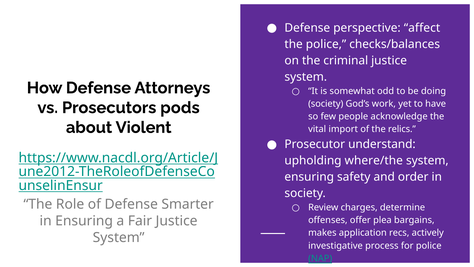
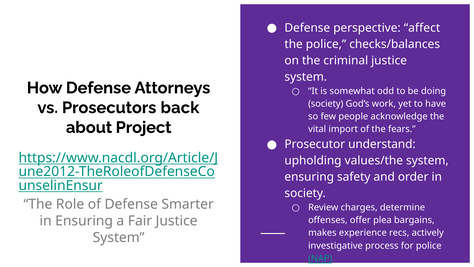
pods: pods -> back (180, 108)
Violent: Violent -> Project (144, 127)
relics: relics -> fears (402, 129)
where/the: where/the -> values/the (374, 160)
application: application -> experience (363, 233)
